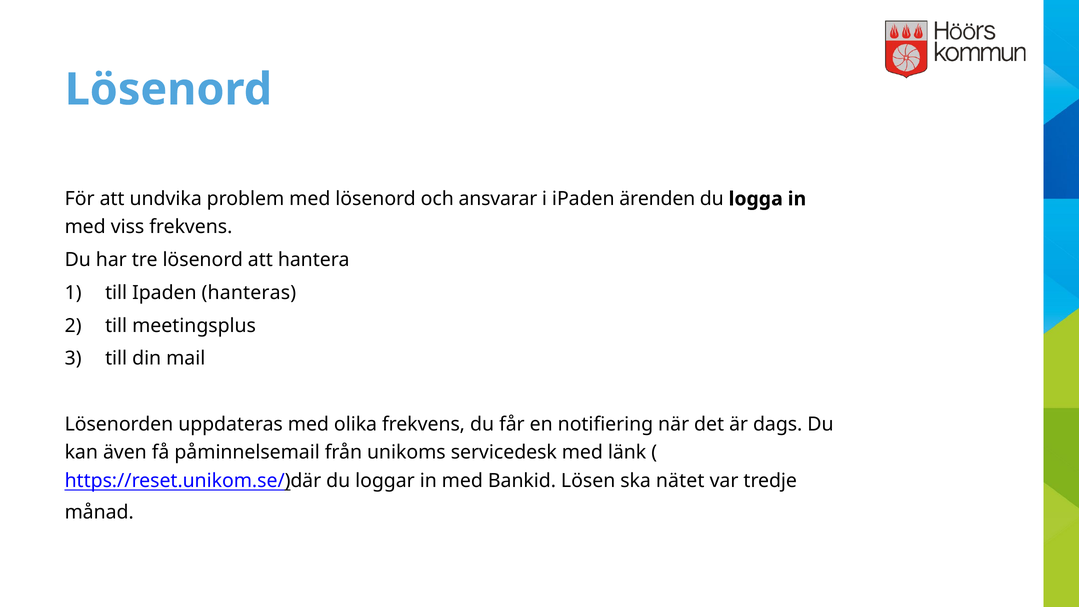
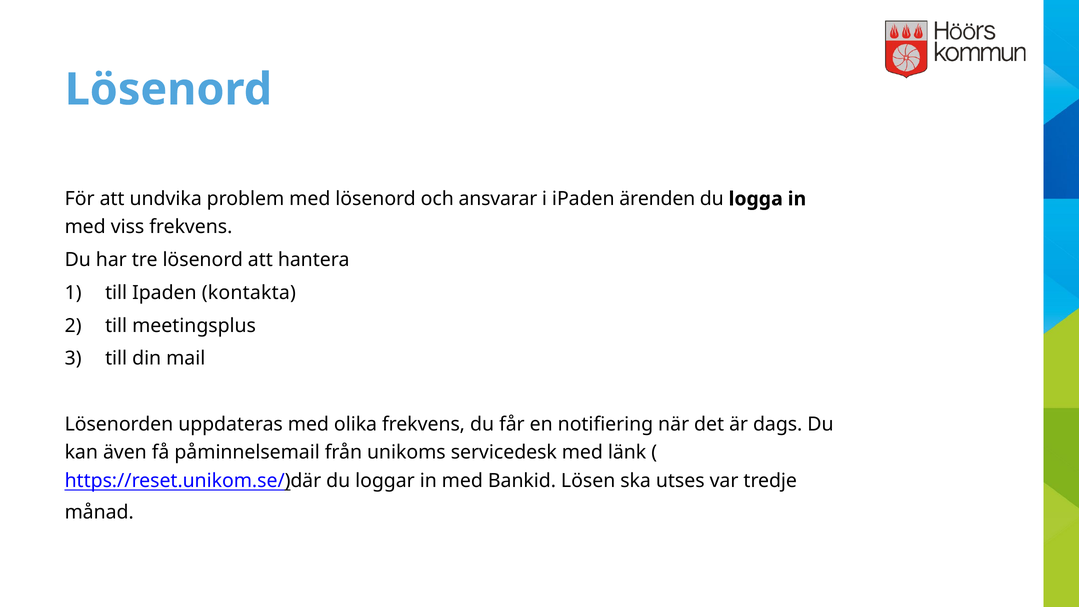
hanteras: hanteras -> kontakta (249, 293)
nätet: nätet -> utses (680, 481)
